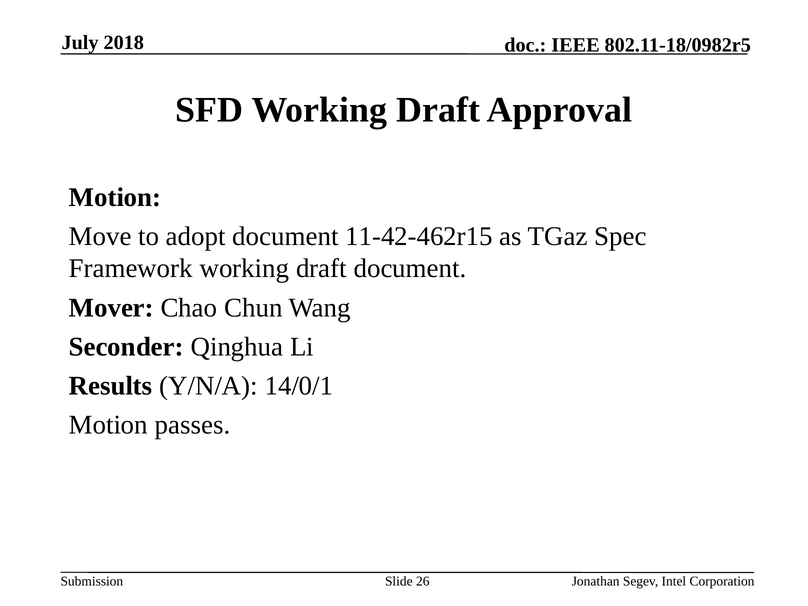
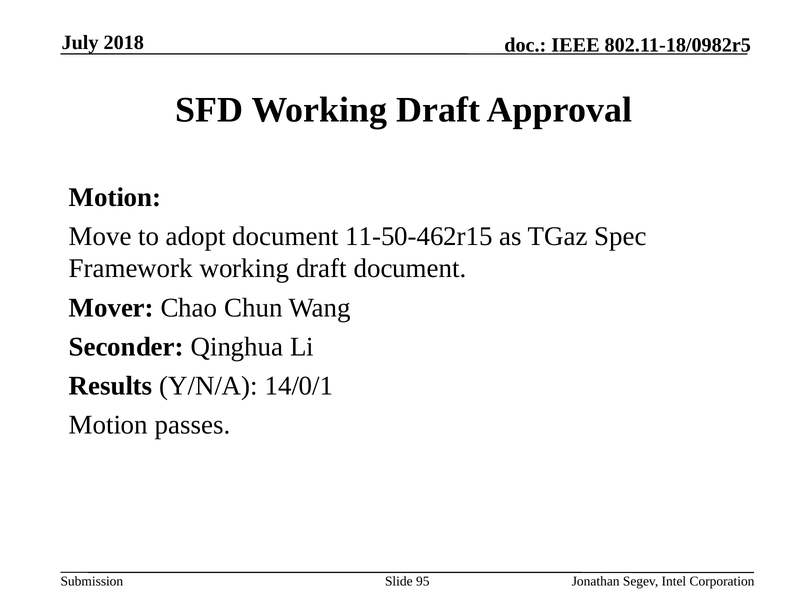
11-42-462r15: 11-42-462r15 -> 11-50-462r15 (419, 236)
26: 26 -> 95 (423, 581)
